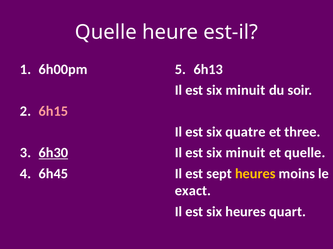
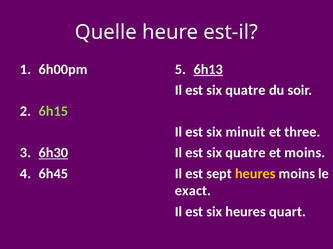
6h13 underline: none -> present (208, 70)
minuit: minuit -> quatre (245, 90)
6h15 colour: pink -> light green (53, 111)
quatre: quatre -> minuit (245, 132)
minuit: minuit -> quatre (245, 153)
et quelle: quelle -> moins (305, 153)
